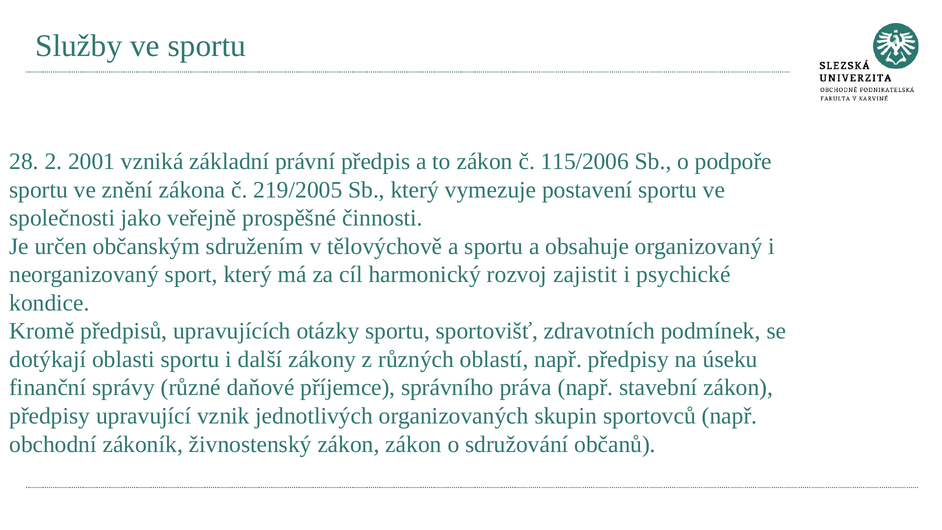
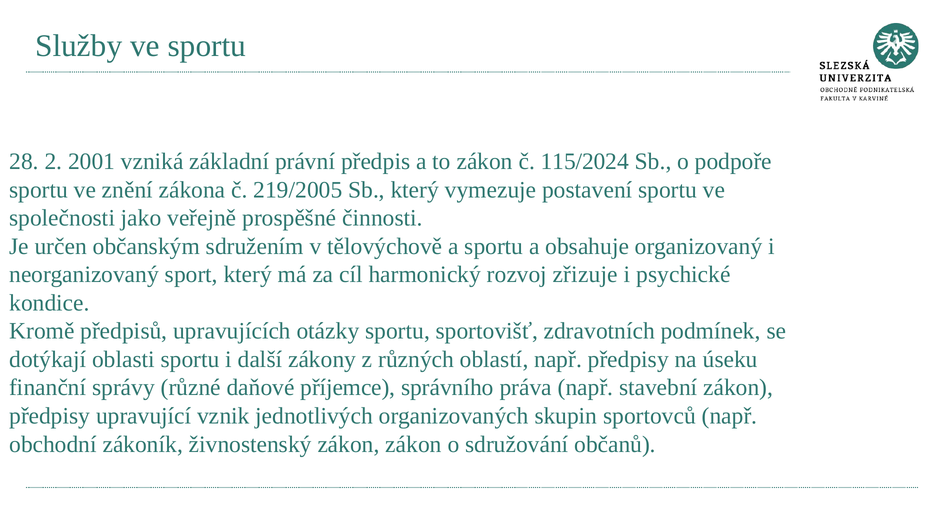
115/2006: 115/2006 -> 115/2024 (585, 162)
zajistit: zajistit -> zřizuje (585, 275)
